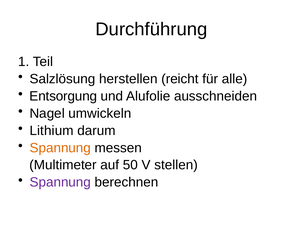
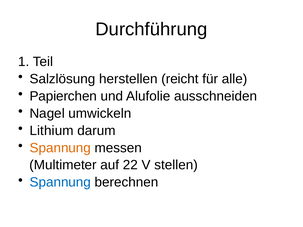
Entsorgung: Entsorgung -> Papierchen (63, 96)
50: 50 -> 22 (130, 165)
Spannung colour: purple -> blue (60, 182)
